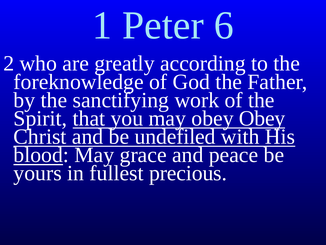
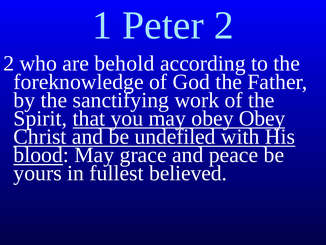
Peter 6: 6 -> 2 (224, 25)
greatly: greatly -> behold (124, 63)
precious: precious -> believed (188, 173)
